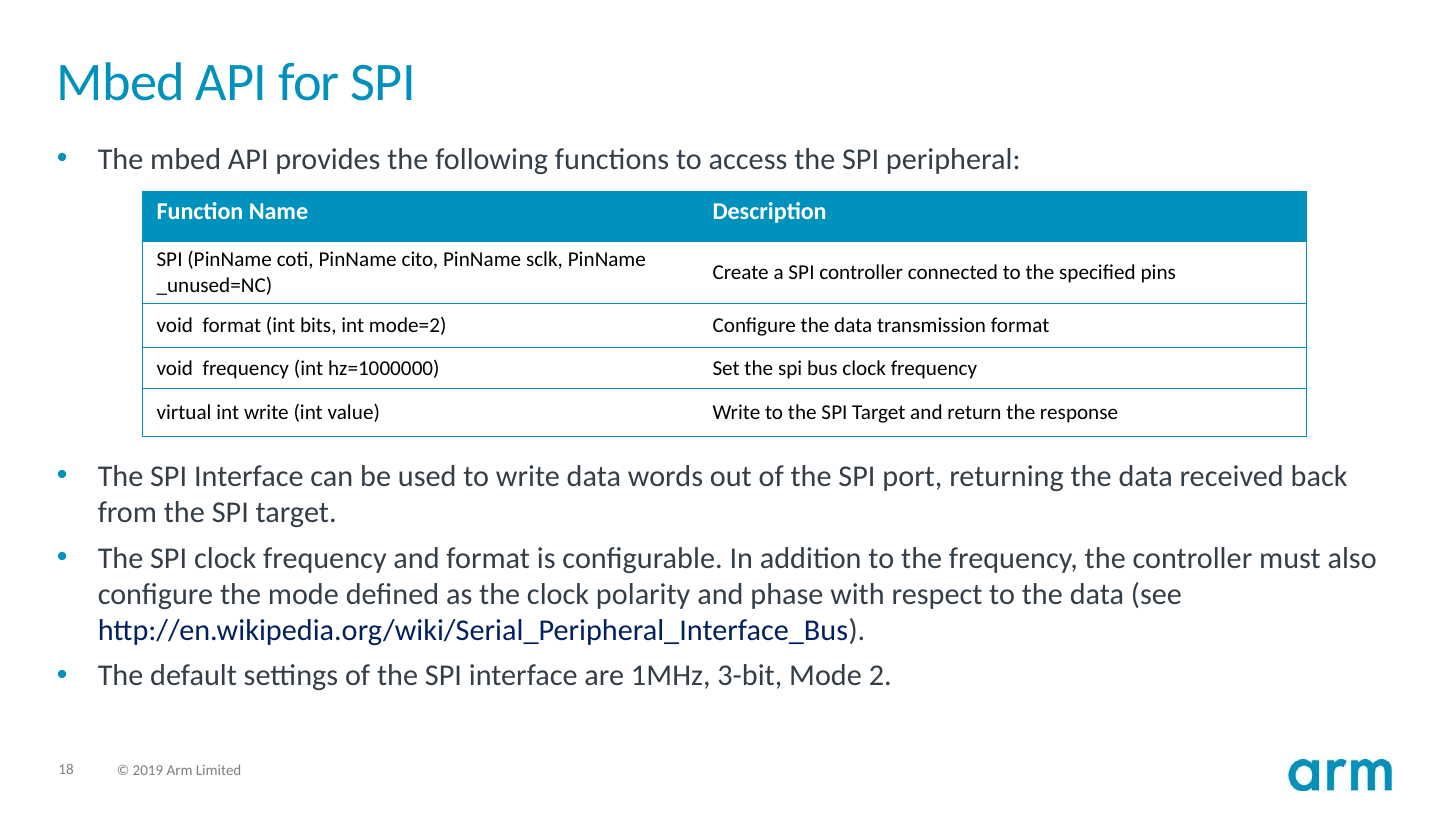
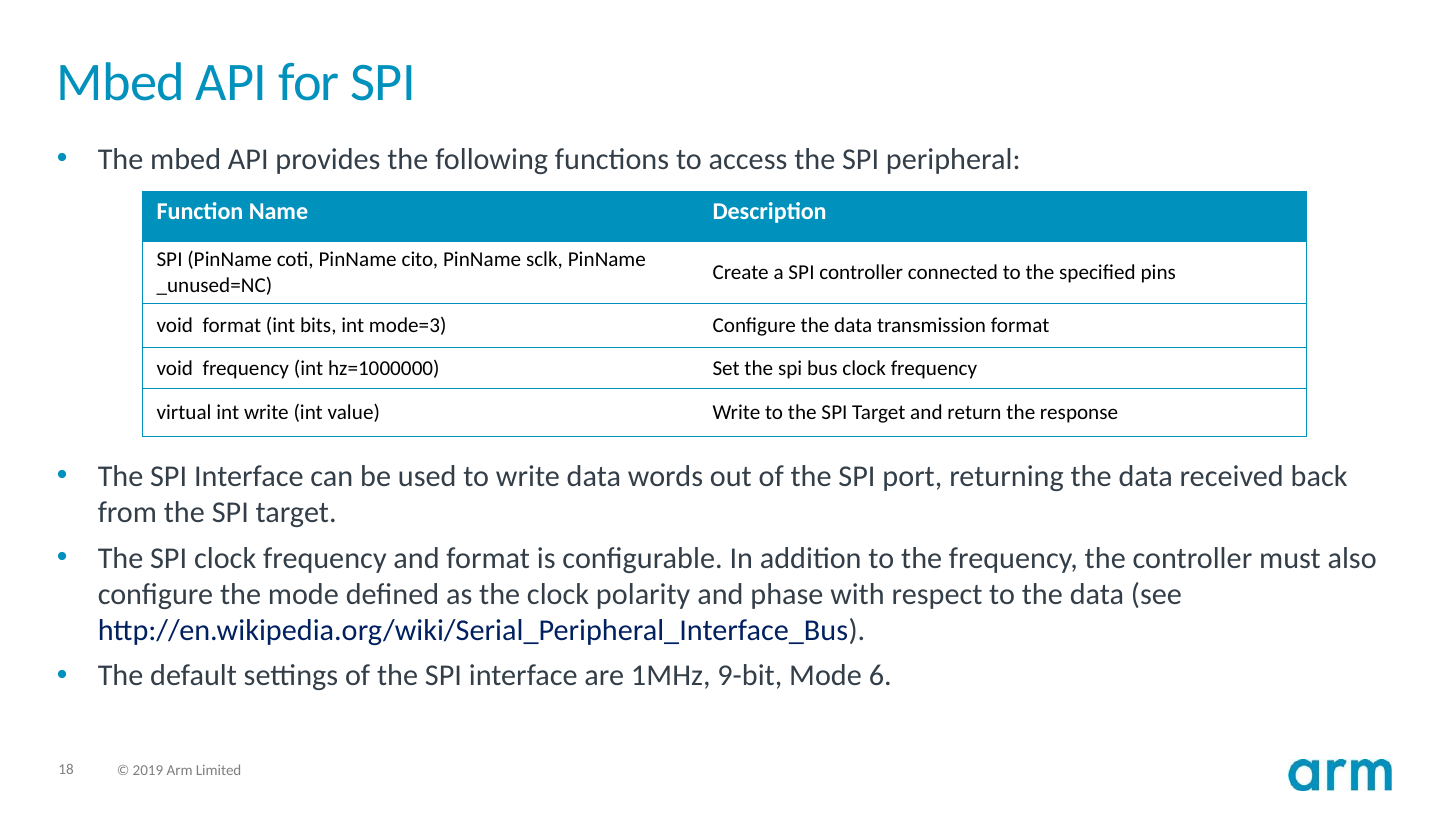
mode=2: mode=2 -> mode=3 (408, 325)
3-bit: 3-bit -> 9-bit (750, 676)
2: 2 -> 6 (880, 676)
